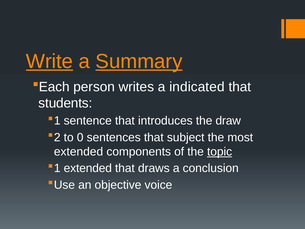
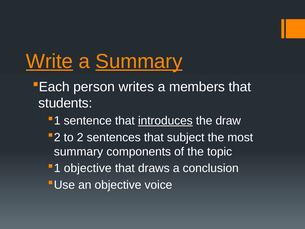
indicated: indicated -> members (197, 87)
introduces underline: none -> present (165, 121)
0: 0 -> 2 (80, 137)
extended: extended -> summary (78, 152)
topic underline: present -> none (220, 152)
extended: extended -> objective (88, 168)
